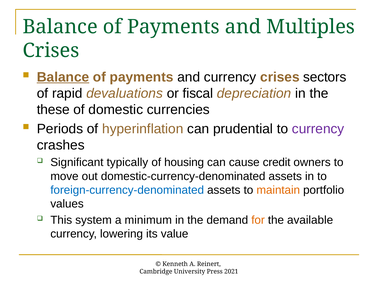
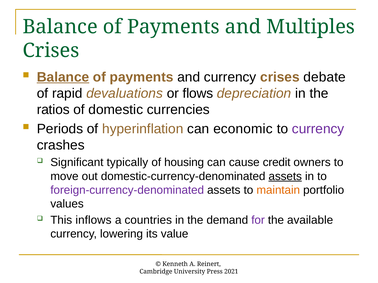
sectors: sectors -> debate (325, 77)
fiscal: fiscal -> flows (198, 94)
these: these -> ratios (53, 110)
prudential: prudential -> economic (243, 129)
assets underline: none -> present (285, 177)
foreign-currency-denominated colour: blue -> purple (127, 190)
system: system -> inflows (93, 220)
minimum: minimum -> countries (148, 220)
for colour: orange -> purple (258, 220)
